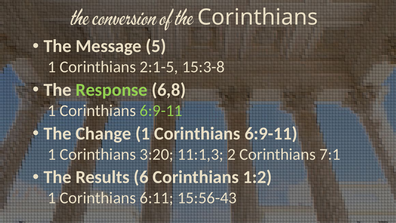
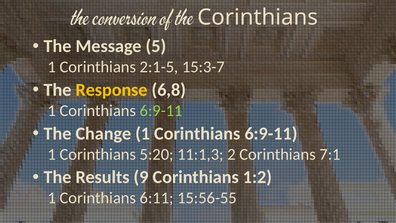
15:3-8: 15:3-8 -> 15:3-7 (203, 67)
Response colour: light green -> yellow (112, 90)
3:20: 3:20 -> 5:20 (157, 154)
6: 6 -> 9 (141, 177)
15:56-43: 15:56-43 -> 15:56-55 (207, 198)
